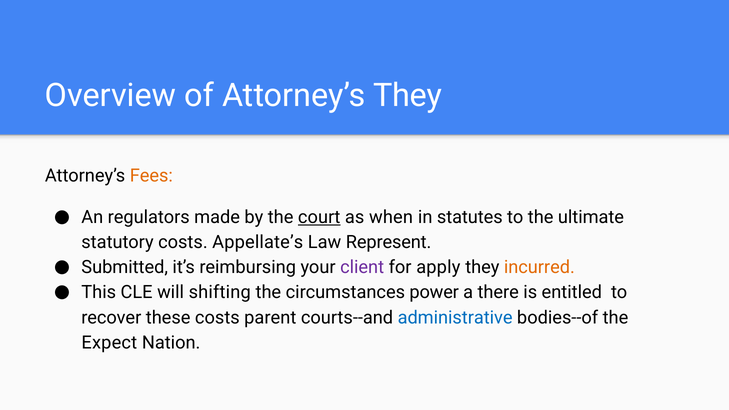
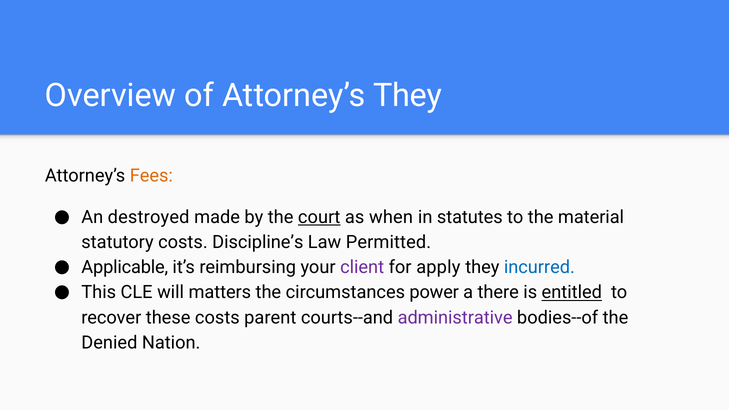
regulators: regulators -> destroyed (149, 217)
ultimate: ultimate -> material (591, 217)
Appellate’s: Appellate’s -> Discipline’s (258, 242)
Represent: Represent -> Permitted (388, 242)
Submitted: Submitted -> Applicable (125, 267)
incurred colour: orange -> blue (539, 267)
shifting: shifting -> matters (220, 293)
entitled underline: none -> present (572, 293)
administrative colour: blue -> purple (455, 318)
Expect: Expect -> Denied (109, 343)
